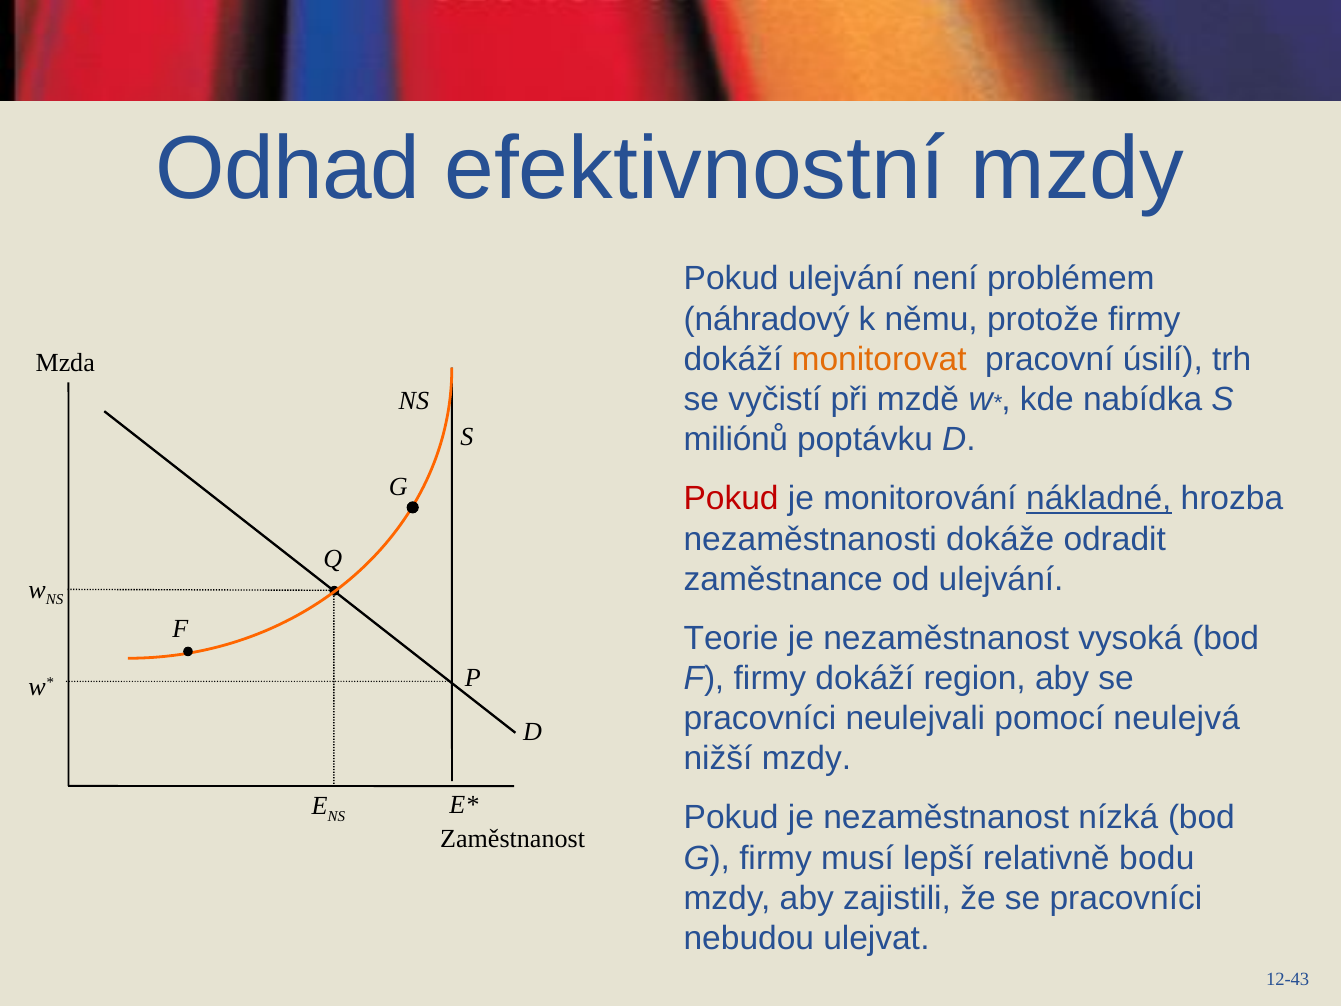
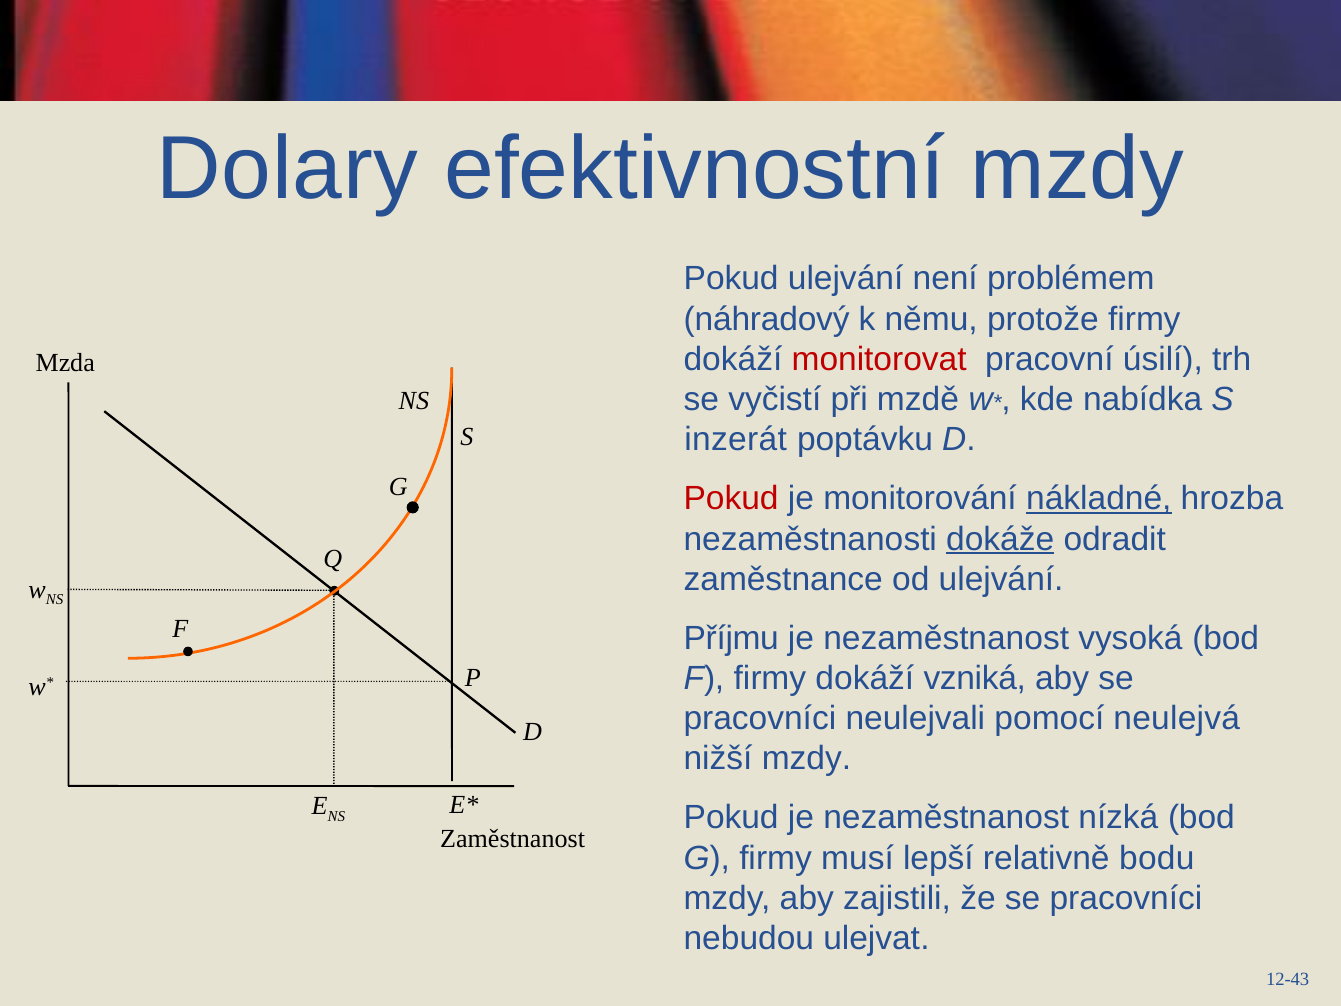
Odhad: Odhad -> Dolary (287, 169)
monitorovat colour: orange -> red (879, 359)
miliónů: miliónů -> inzerát (736, 440)
dokáže underline: none -> present (1000, 539)
Teorie: Teorie -> Příjmu (731, 638)
region: region -> vzniká (975, 678)
